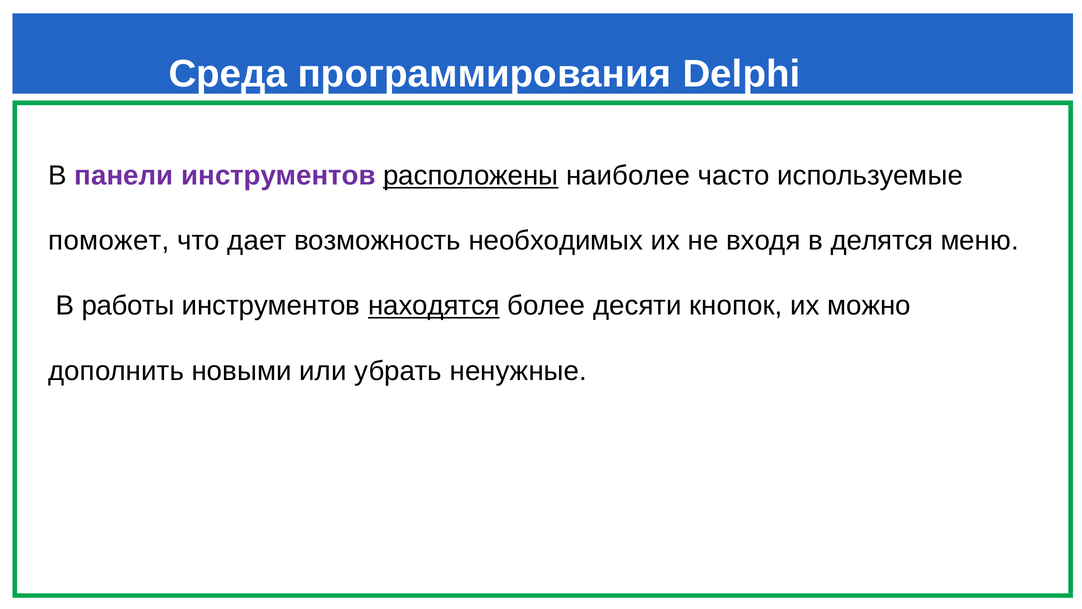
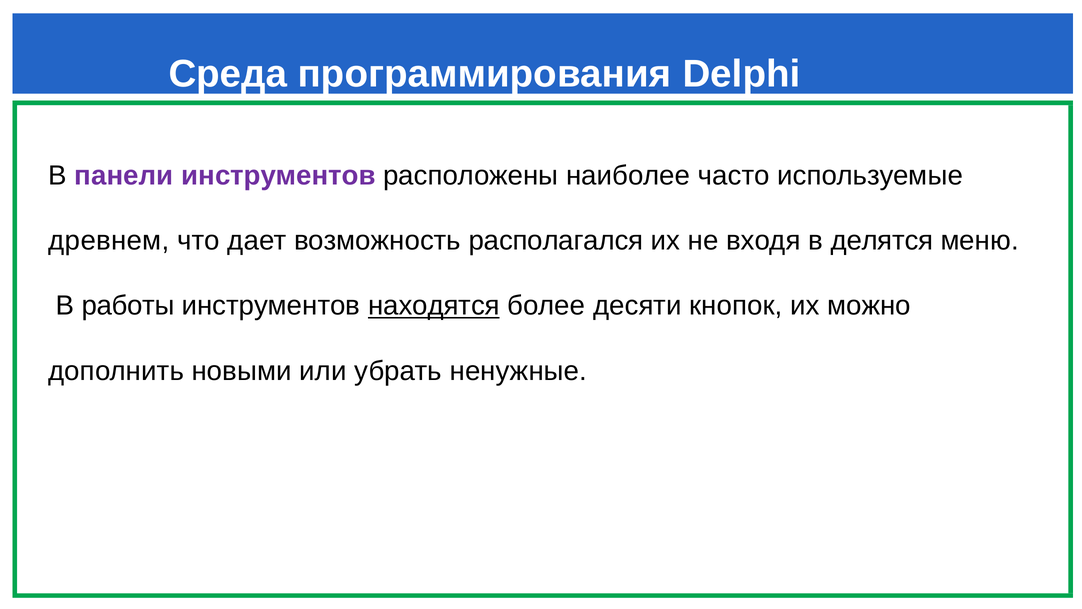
расположены underline: present -> none (471, 176)
поможет: поможет -> древнем (109, 241)
необходимых: необходимых -> располагался (556, 241)
